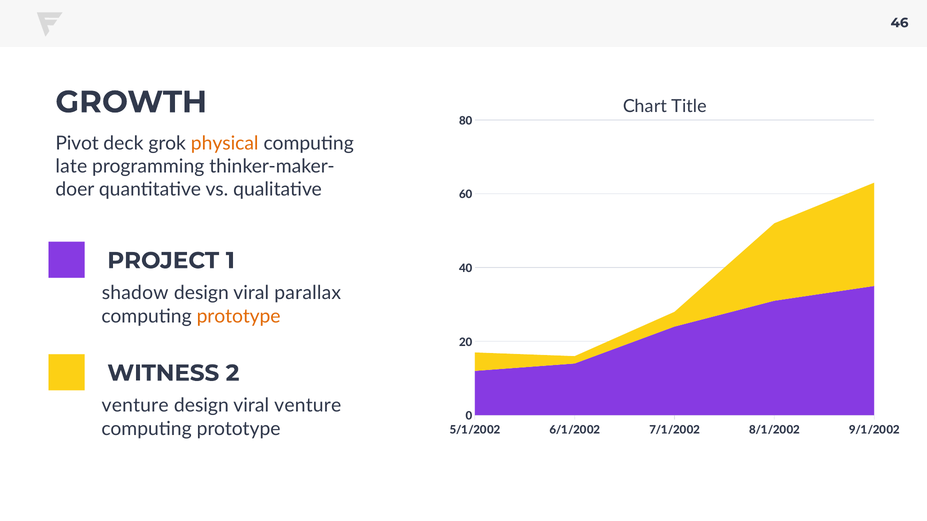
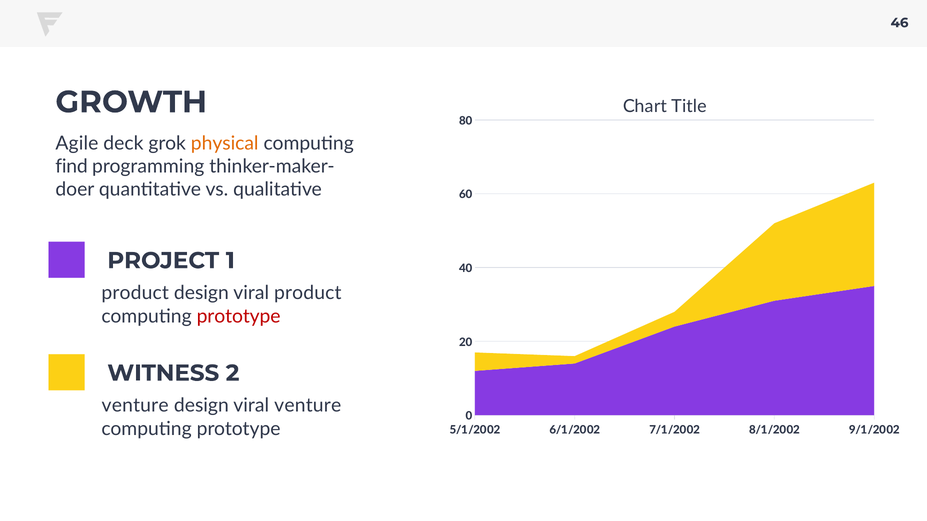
Pivot: Pivot -> Agile (77, 143)
late: late -> find (72, 166)
shadow: shadow -> product (135, 293)
viral parallax: parallax -> product (308, 293)
prototype colour: orange -> red (239, 317)
